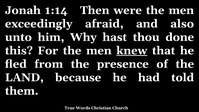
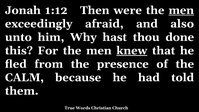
1:14: 1:14 -> 1:12 (56, 10)
men underline: none -> present (181, 10)
LAND: LAND -> CALM (24, 77)
